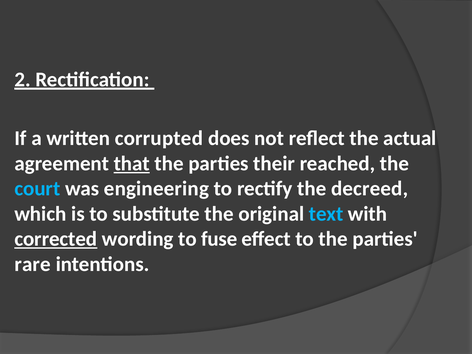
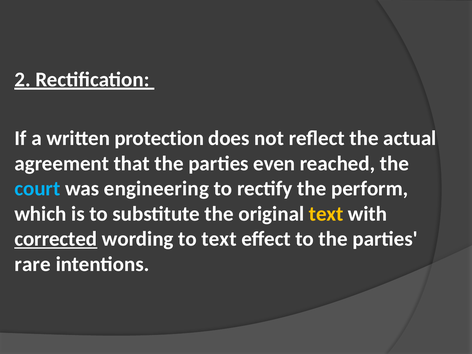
corrupted: corrupted -> protection (159, 138)
that underline: present -> none (132, 164)
their: their -> even (274, 164)
decreed: decreed -> perform (370, 189)
text colour: light blue -> yellow (326, 214)
to fuse: fuse -> text (219, 239)
